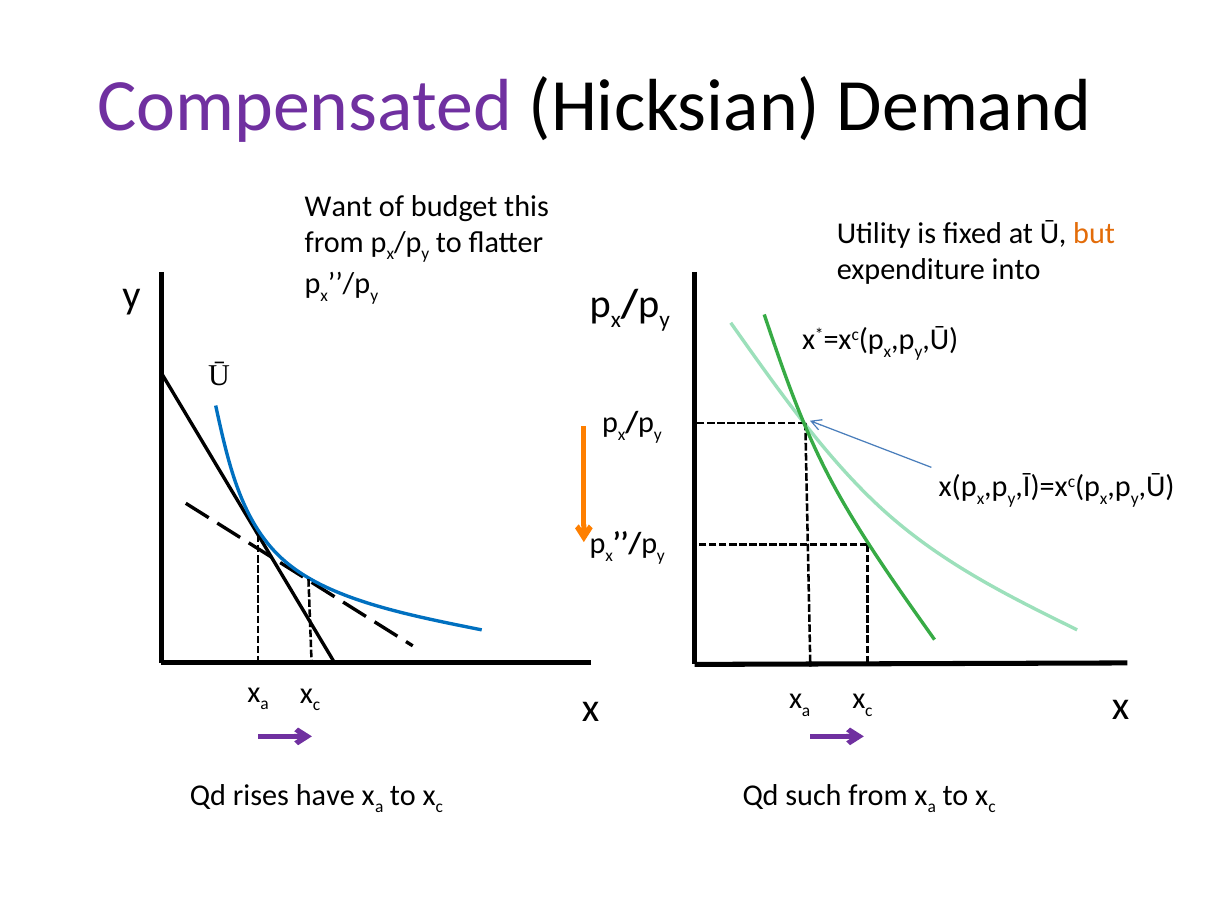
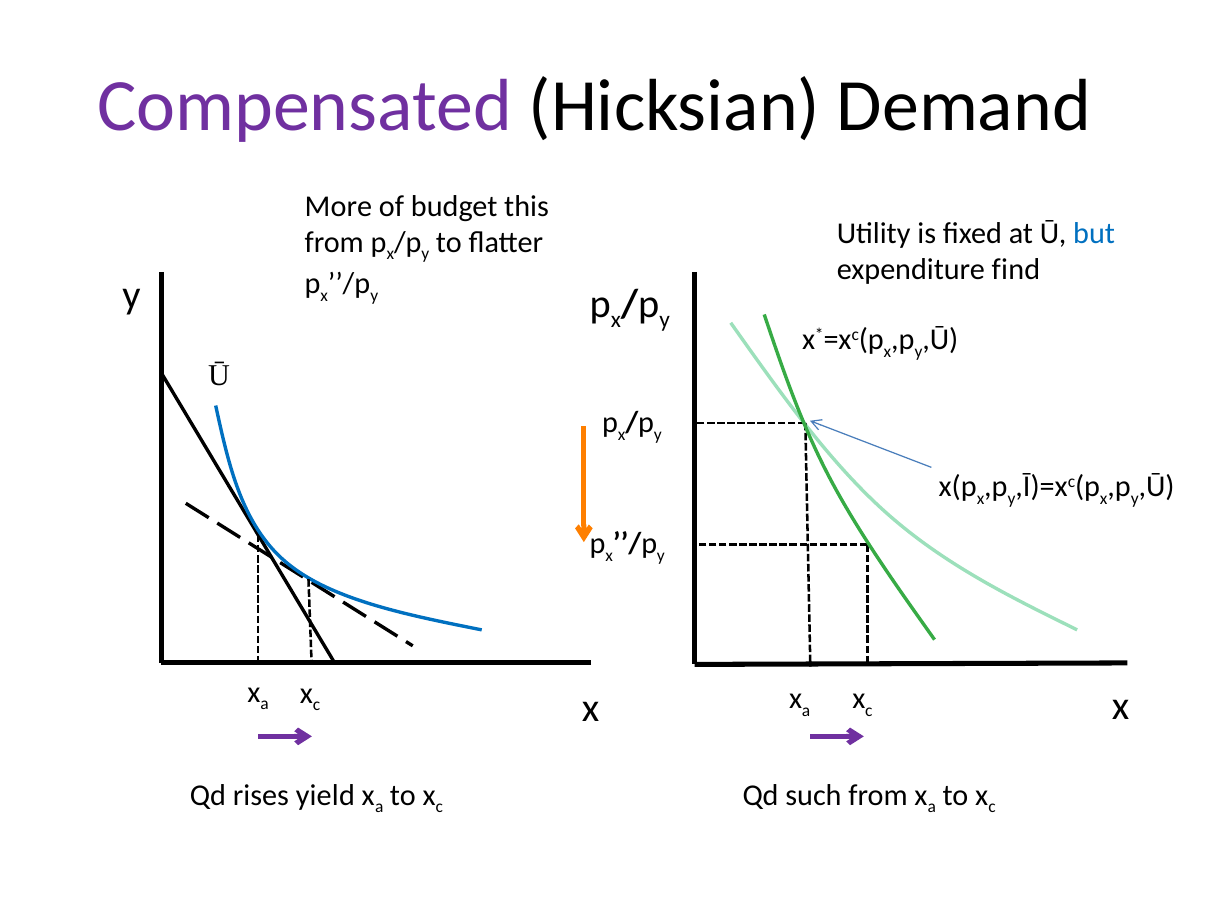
Want: Want -> More (338, 206)
but colour: orange -> blue (1094, 233)
into: into -> find (1016, 269)
have: have -> yield (325, 795)
